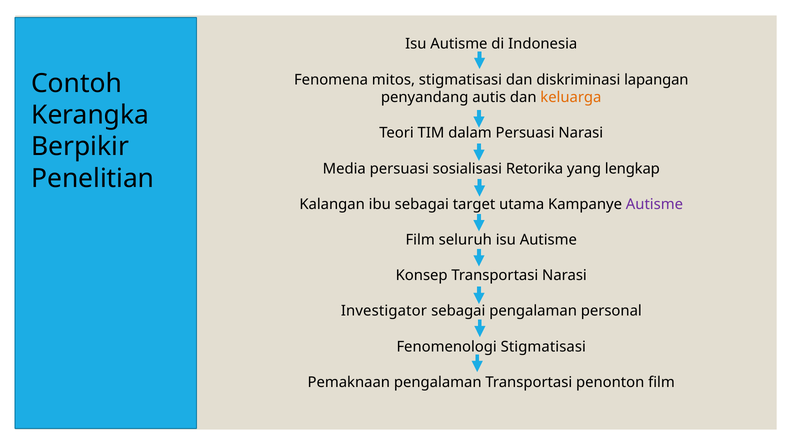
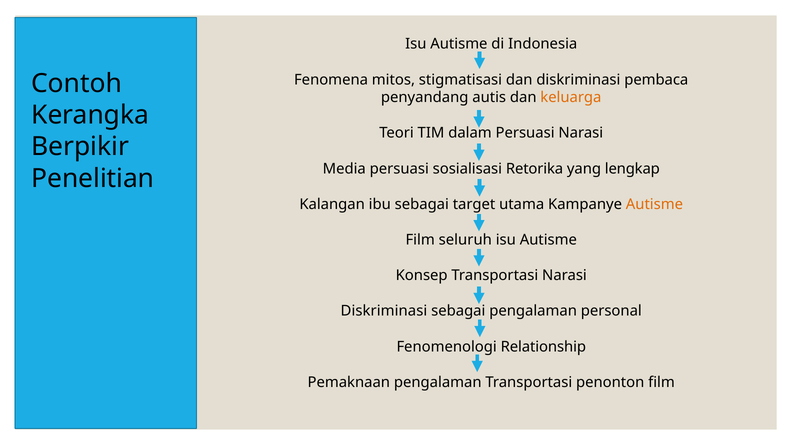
lapangan: lapangan -> pembaca (656, 80)
Autisme colour: purple -> orange (654, 204)
Investigator: Investigator -> Diskriminasi (384, 311)
Fenomenologi Stigmatisasi: Stigmatisasi -> Relationship (543, 347)
